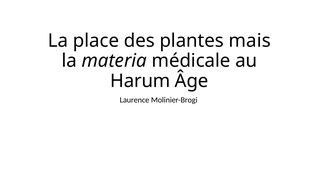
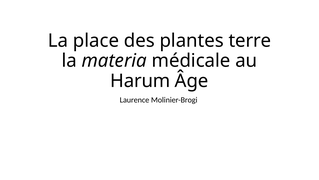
mais: mais -> terre (250, 40)
